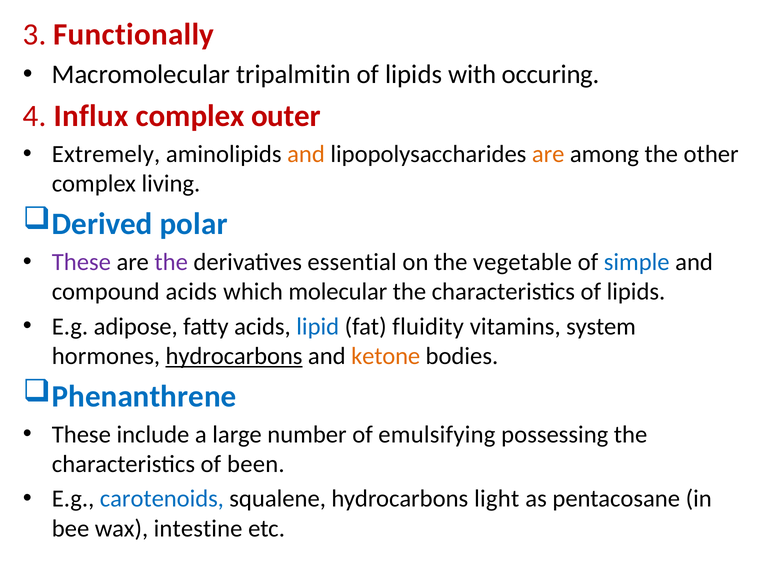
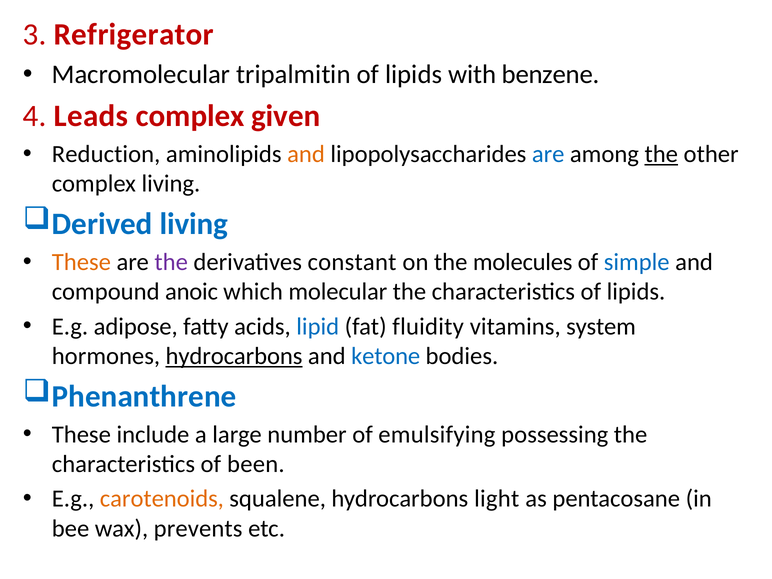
Functionally: Functionally -> Refrigerator (134, 35)
occuring: occuring -> benzene (551, 75)
Influx: Influx -> Leads (91, 116)
outer: outer -> given (286, 116)
Extremely: Extremely -> Reduction (106, 154)
are colour: orange -> blue (548, 154)
the underline: none -> present (661, 154)
Derived polar: polar -> living (194, 224)
These colour: purple -> orange (81, 262)
essential: essential -> constant (352, 262)
vegetable: vegetable -> molecules (523, 262)
compound acids: acids -> anoic (192, 292)
ketone colour: orange -> blue (386, 356)
carotenoids colour: blue -> orange (162, 499)
intestine: intestine -> prevents (198, 528)
